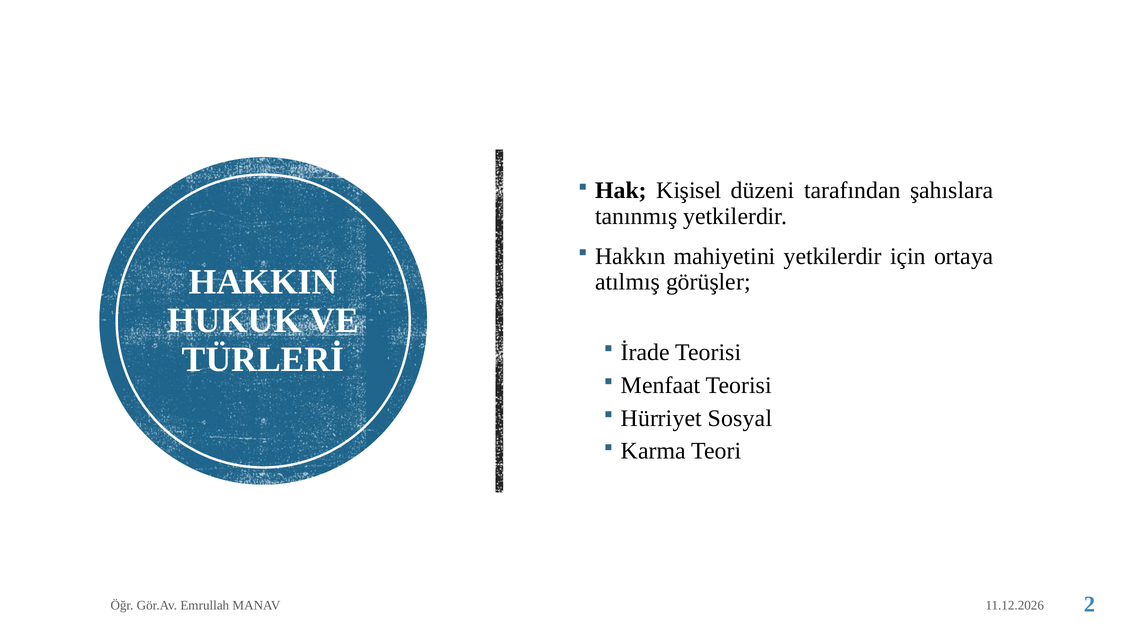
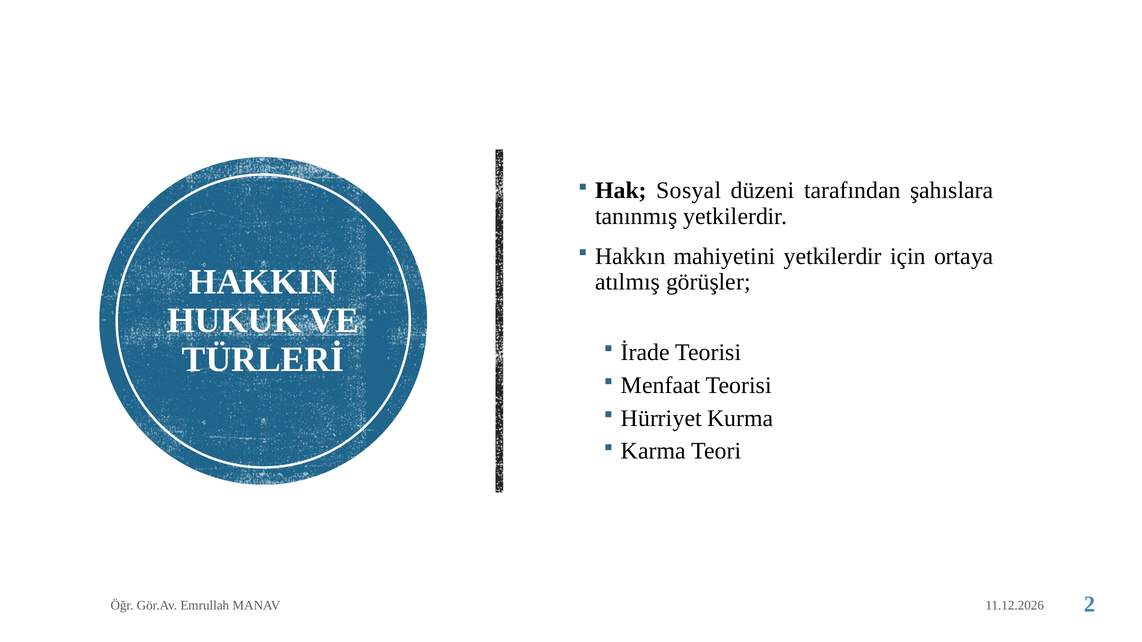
Kişisel: Kişisel -> Sosyal (689, 191)
Sosyal: Sosyal -> Kurma (740, 418)
